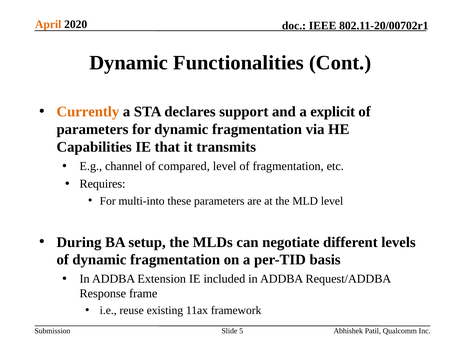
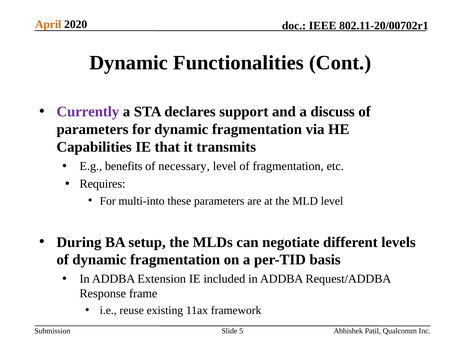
Currently colour: orange -> purple (88, 112)
explicit: explicit -> discuss (333, 112)
channel: channel -> benefits (124, 167)
compared: compared -> necessary (184, 167)
